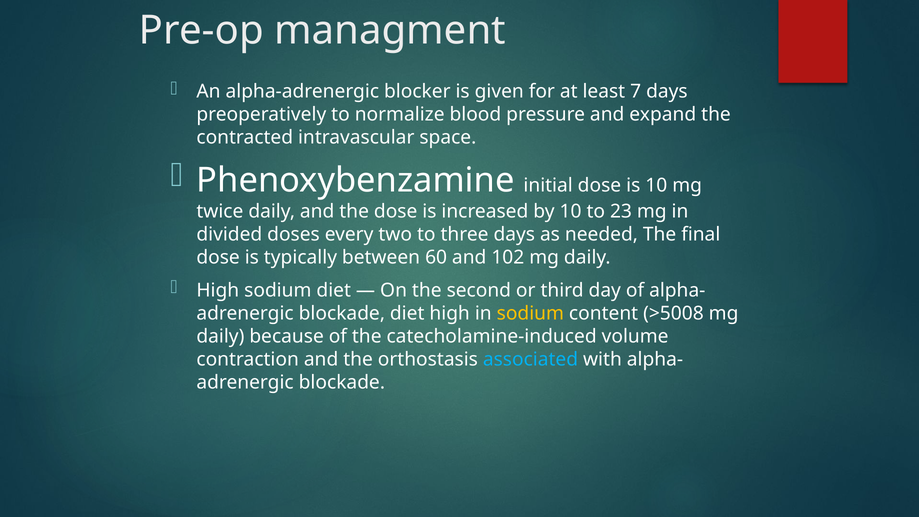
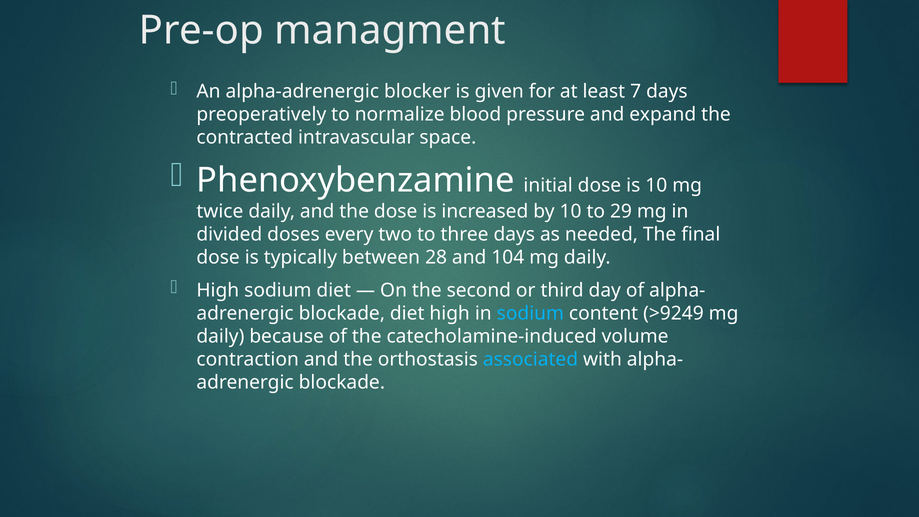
23: 23 -> 29 (621, 212)
60: 60 -> 28 (436, 258)
102: 102 -> 104 (508, 258)
sodium colour: yellow -> light blue (530, 313)
>5008: >5008 -> >9249 (673, 313)
